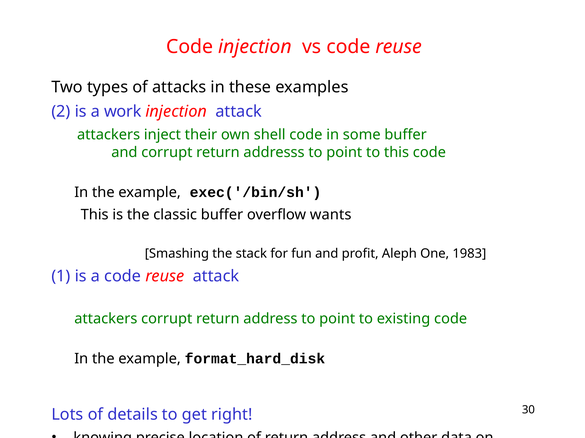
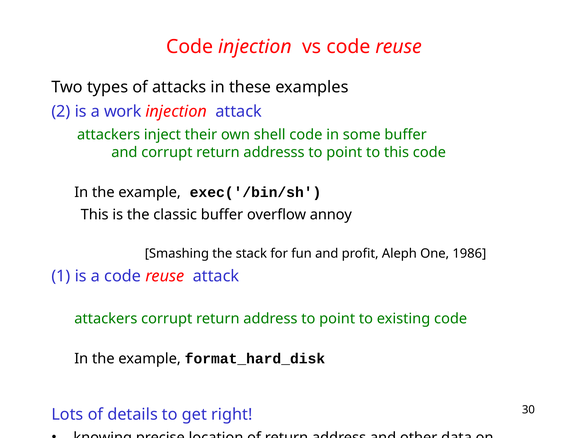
wants: wants -> annoy (331, 215)
1983: 1983 -> 1986 (469, 254)
